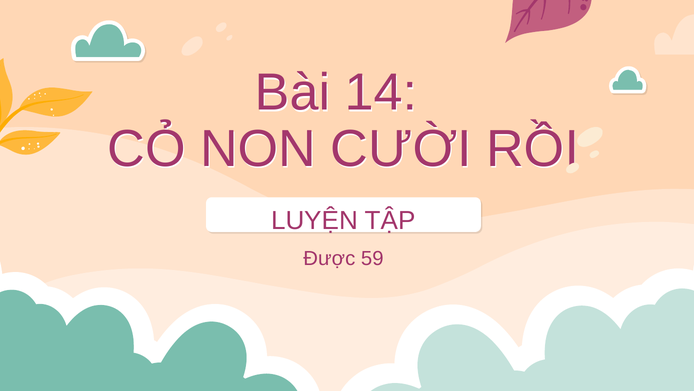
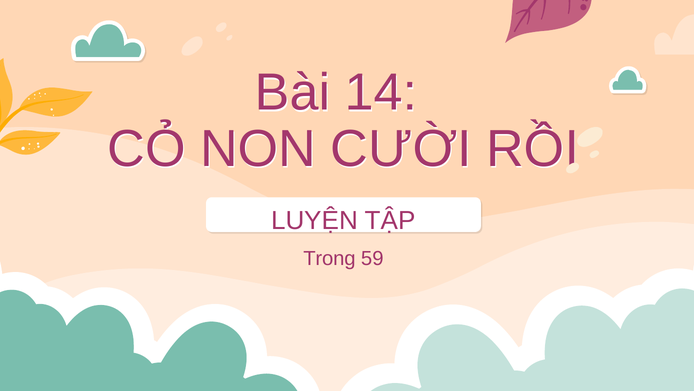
Được: Được -> Trong (329, 259)
